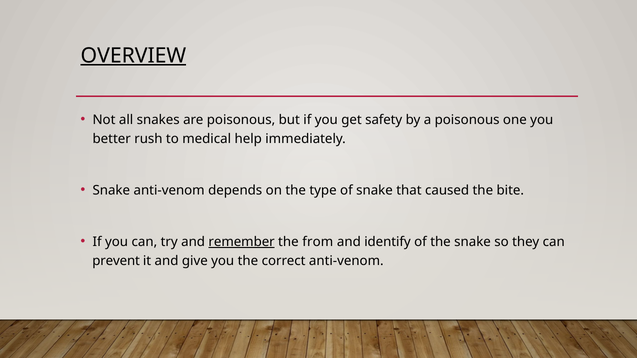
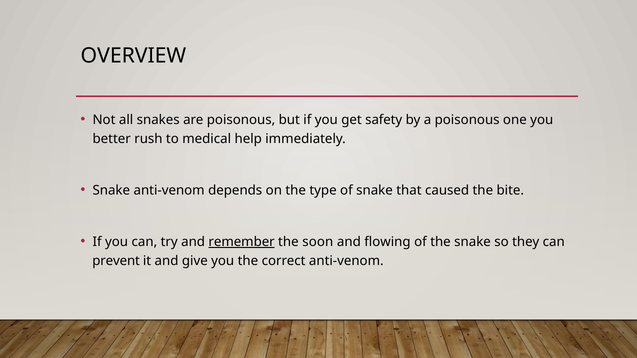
OVERVIEW underline: present -> none (133, 56)
from: from -> soon (318, 242)
identify: identify -> flowing (387, 242)
